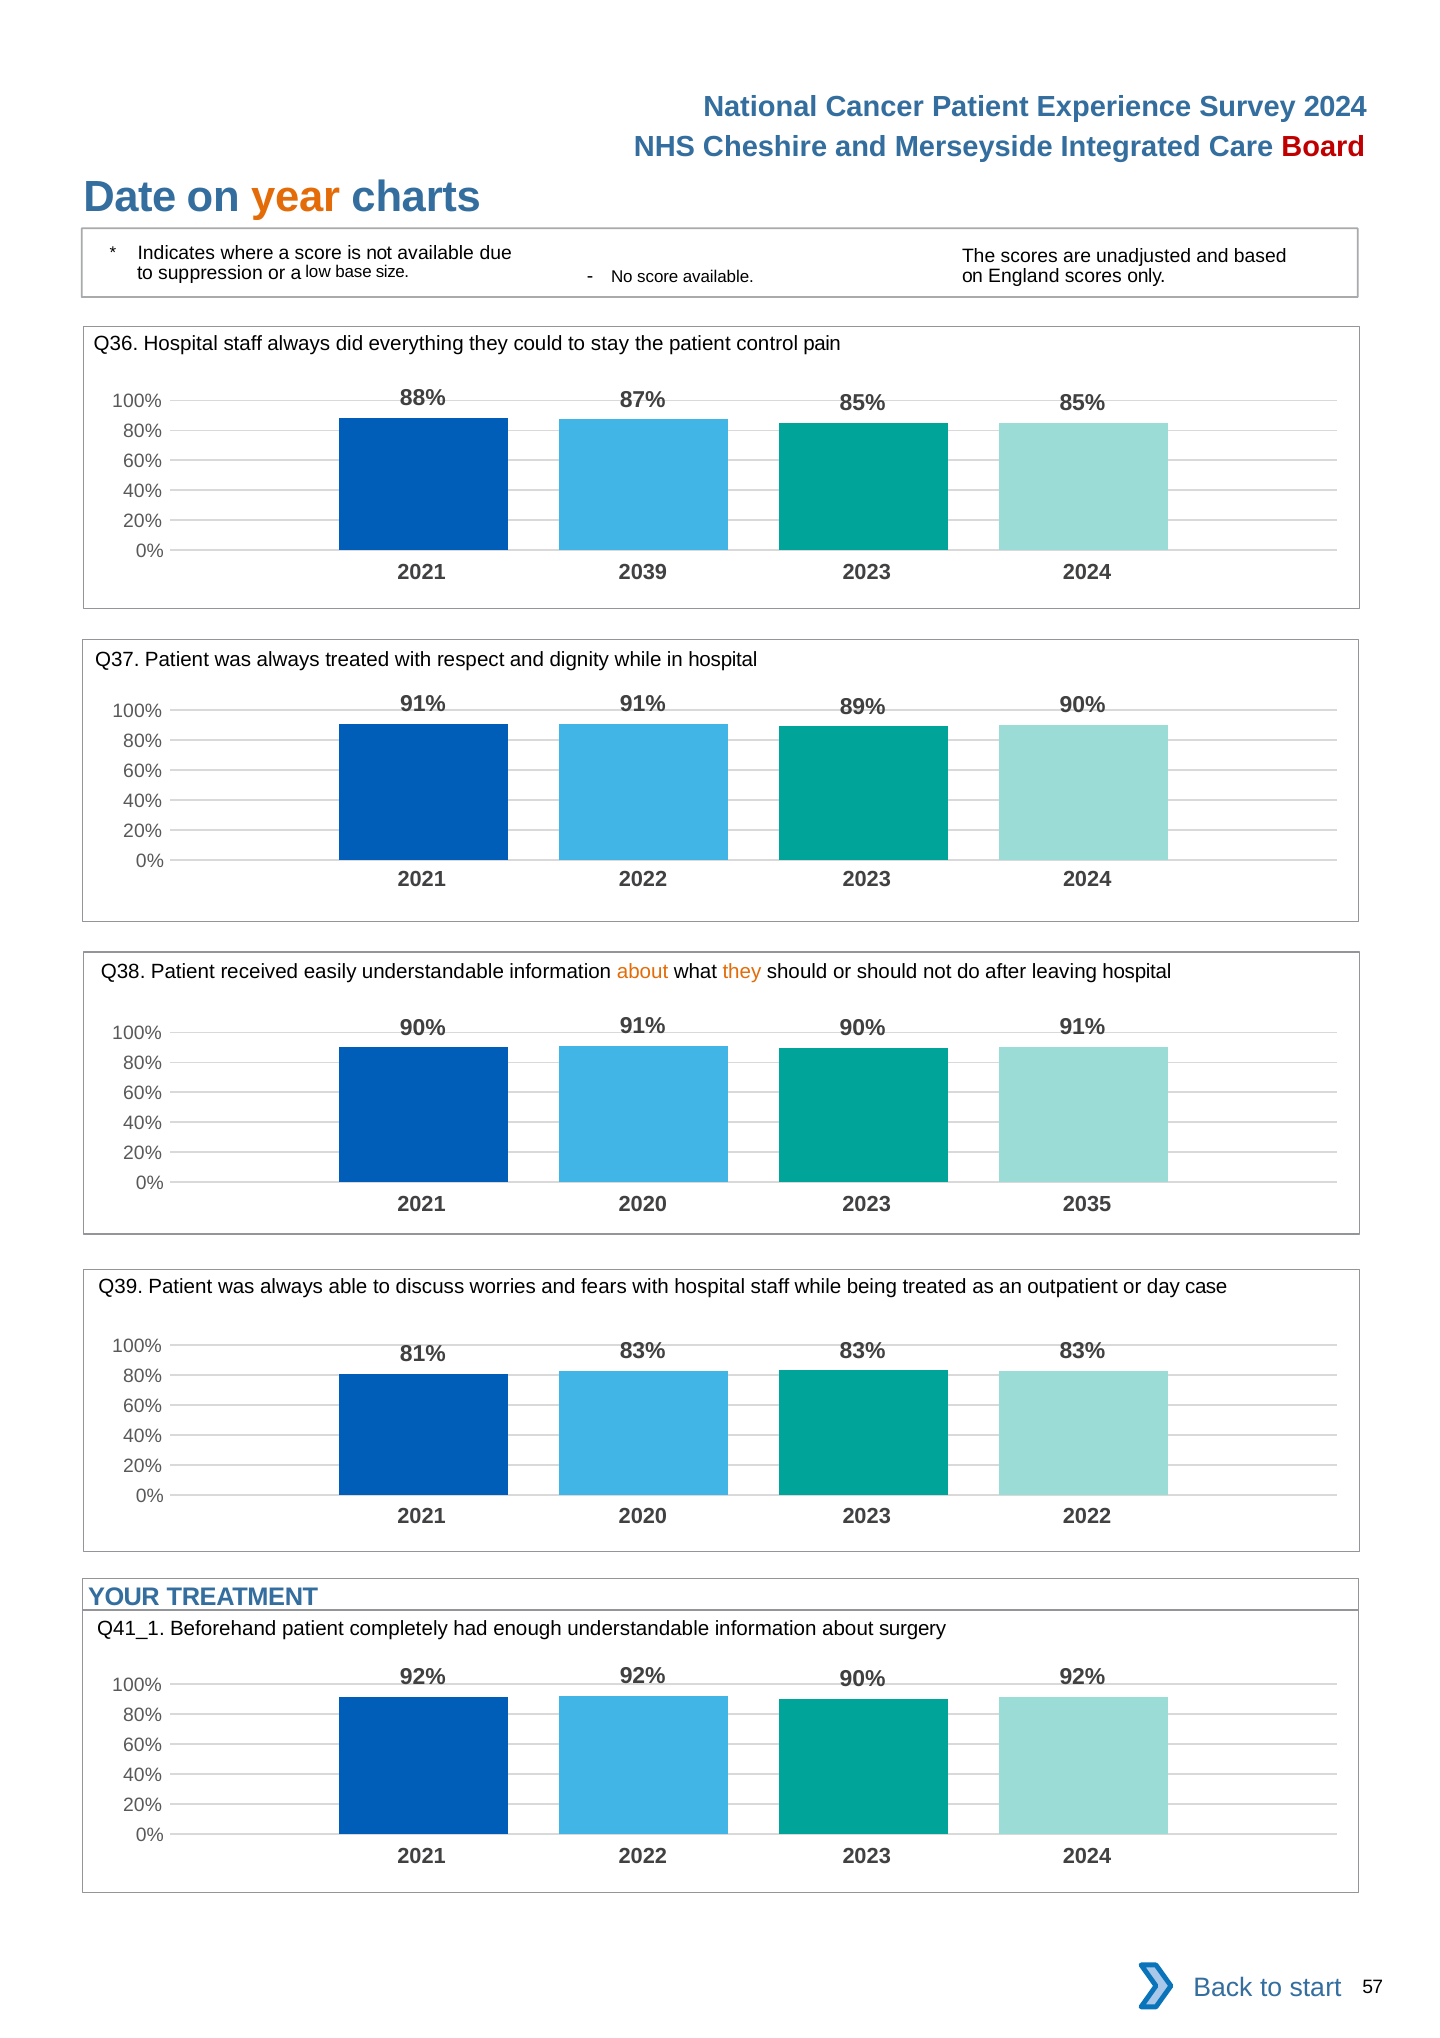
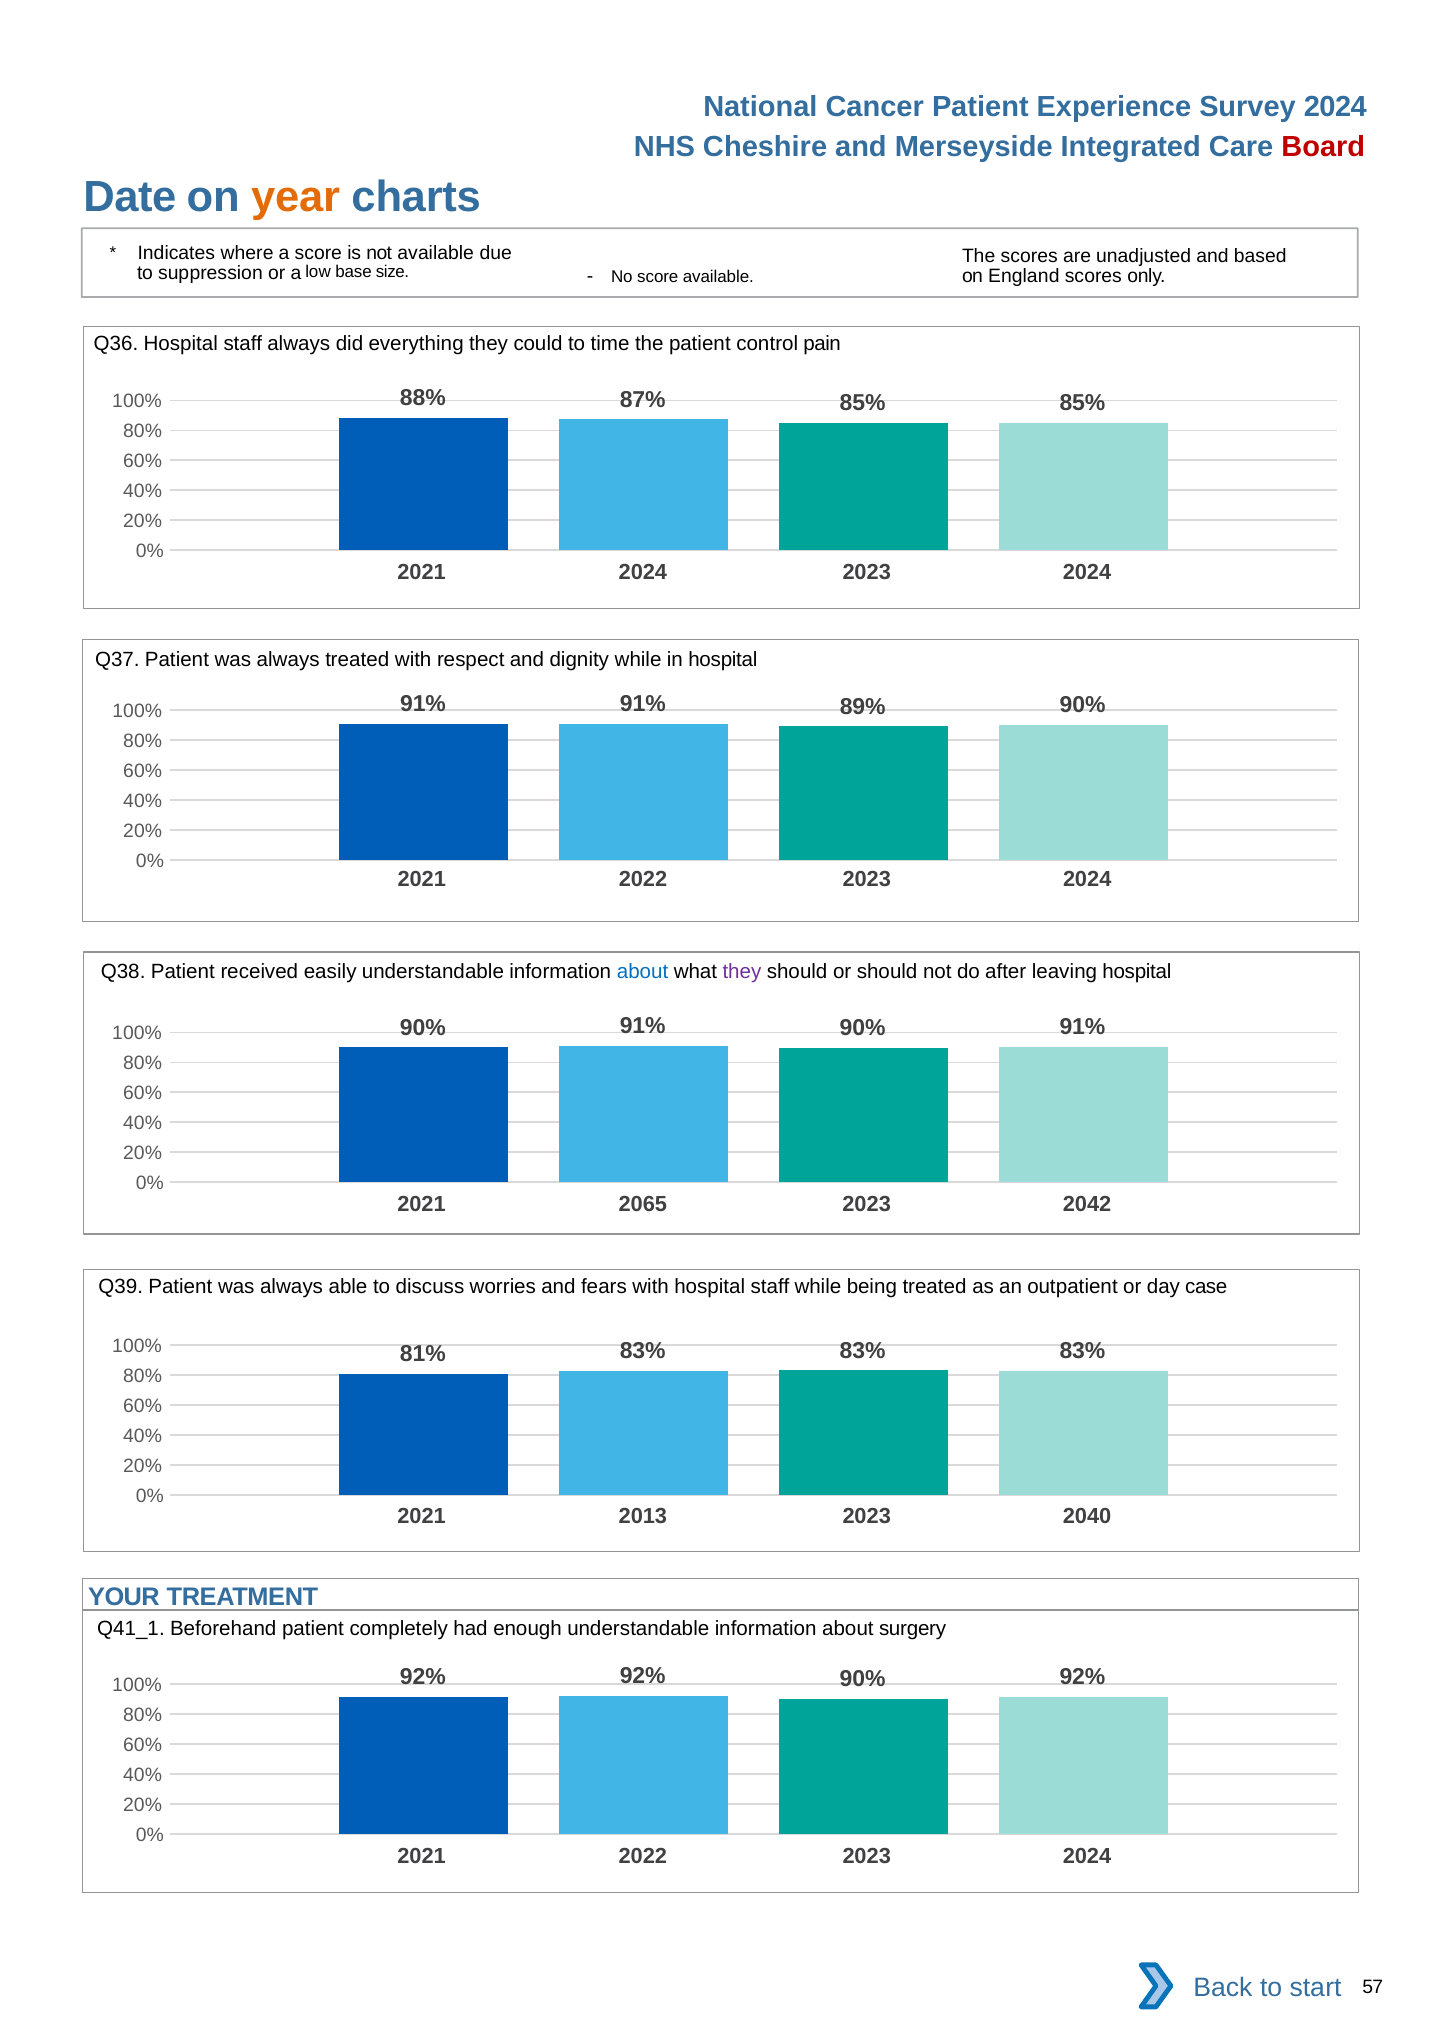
stay: stay -> time (610, 343)
2021 2039: 2039 -> 2024 (643, 572)
about colour: orange -> blue (643, 971)
they colour: orange -> purple (742, 971)
2020: 2020 -> 2065 (643, 1204)
2035: 2035 -> 2042 (1087, 1204)
2020: 2020 -> 2013 (643, 1516)
2023 2022: 2022 -> 2040 (1087, 1516)
